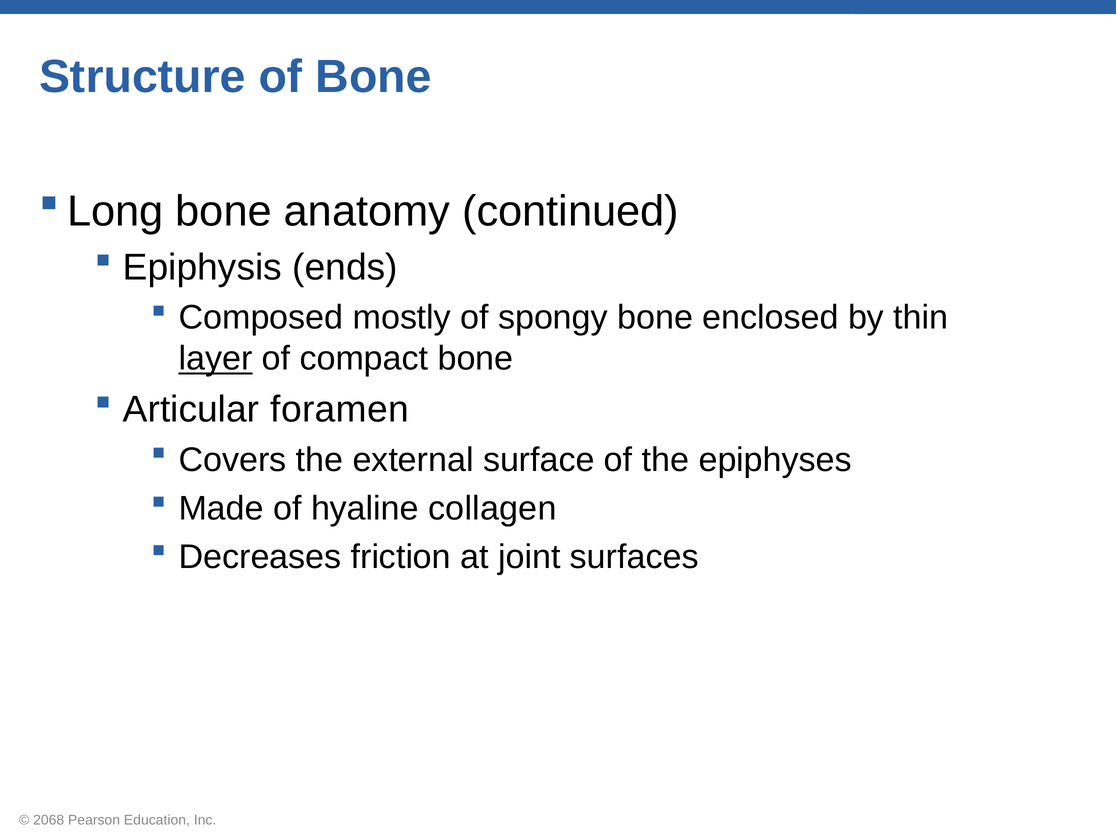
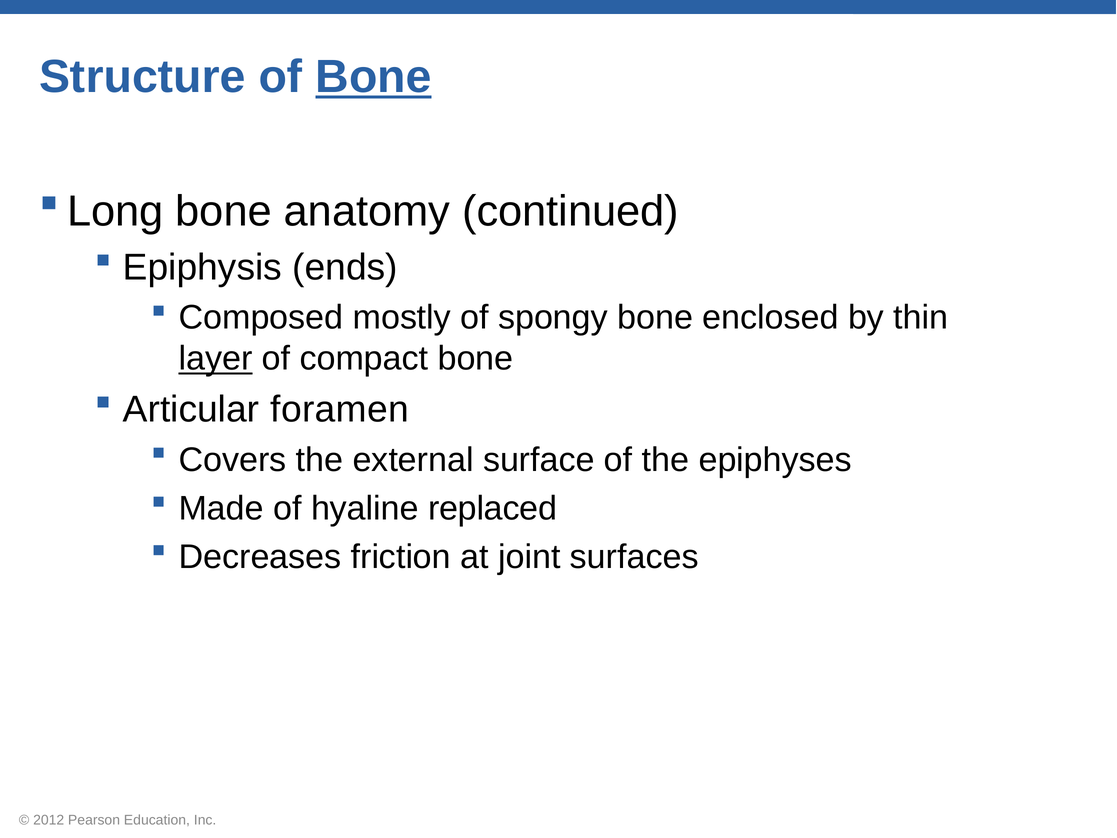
Bone underline: none -> present (374, 77)
collagen: collagen -> replaced (493, 508)
2068: 2068 -> 2012 (49, 820)
